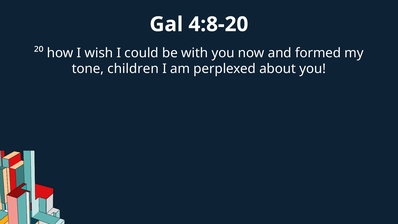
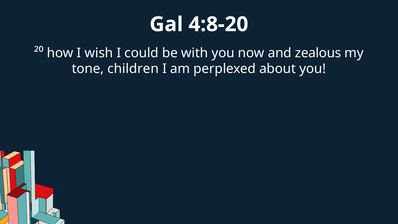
formed: formed -> zealous (318, 53)
